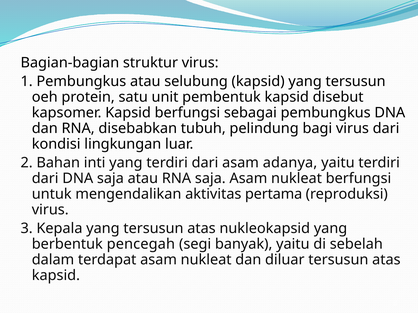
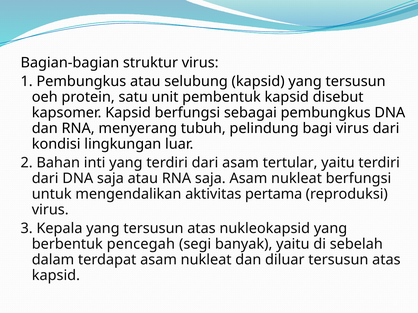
disebabkan: disebabkan -> menyerang (138, 129)
adanya: adanya -> tertular (290, 163)
